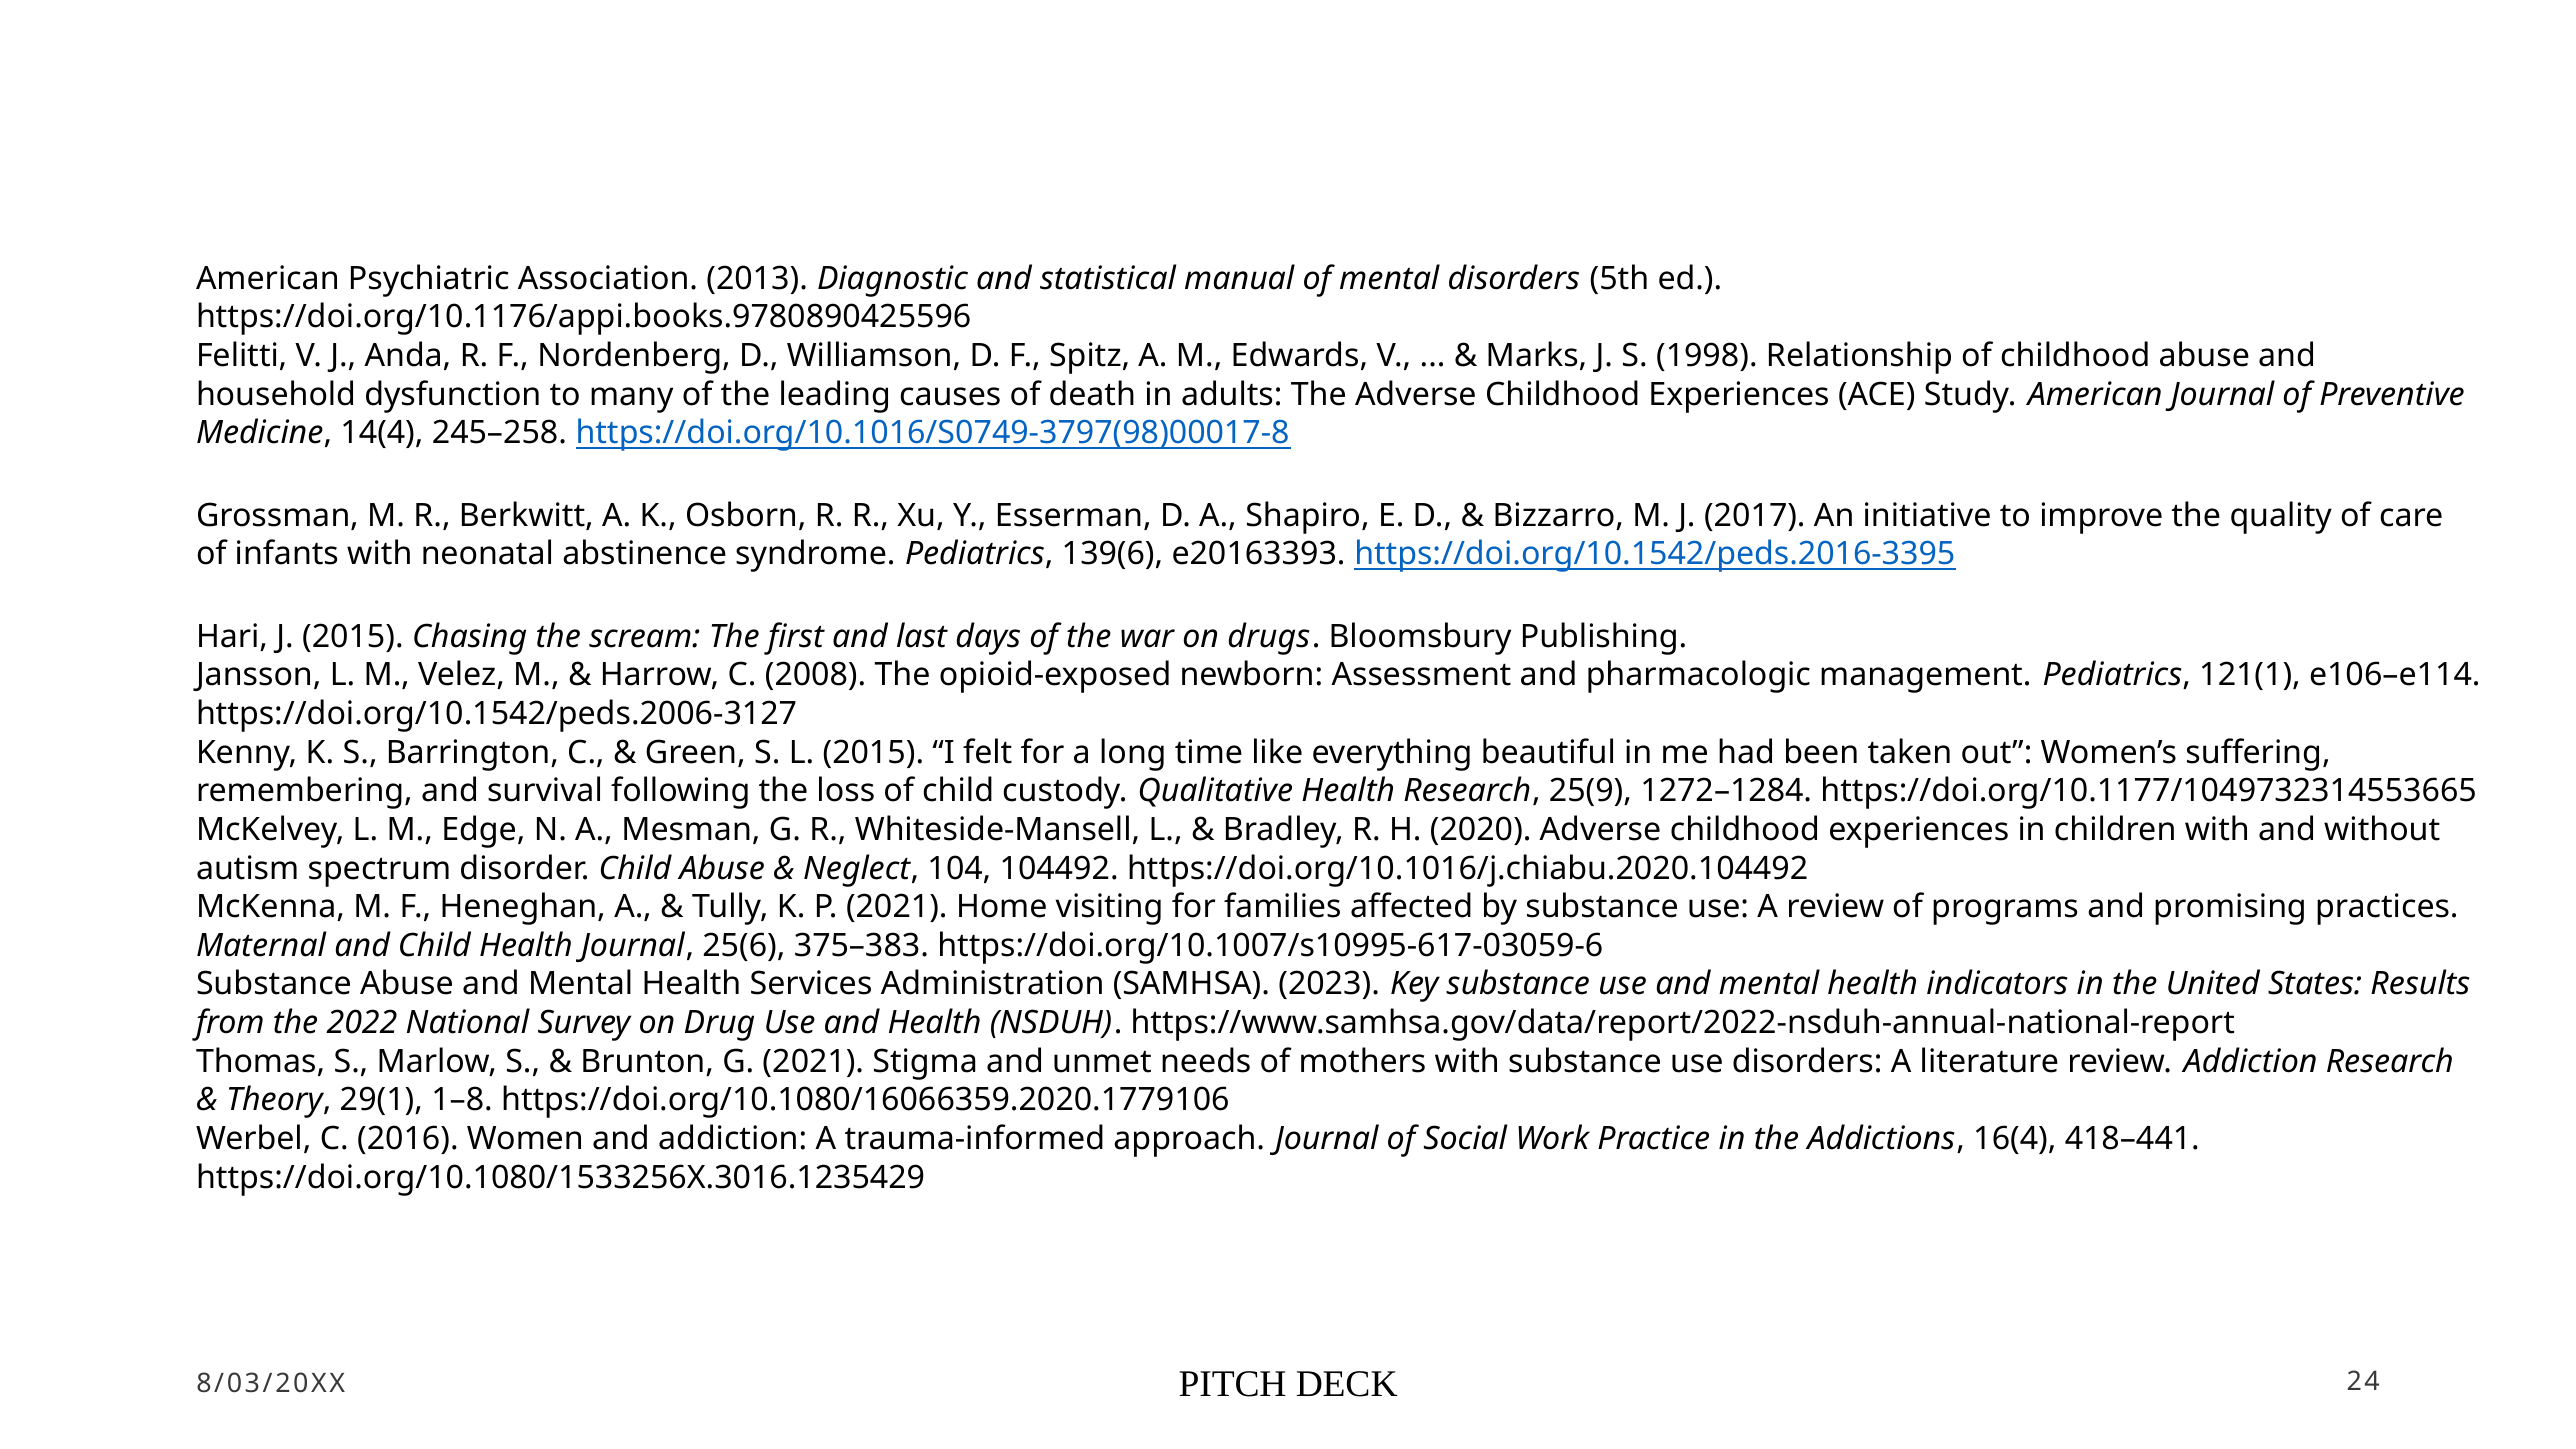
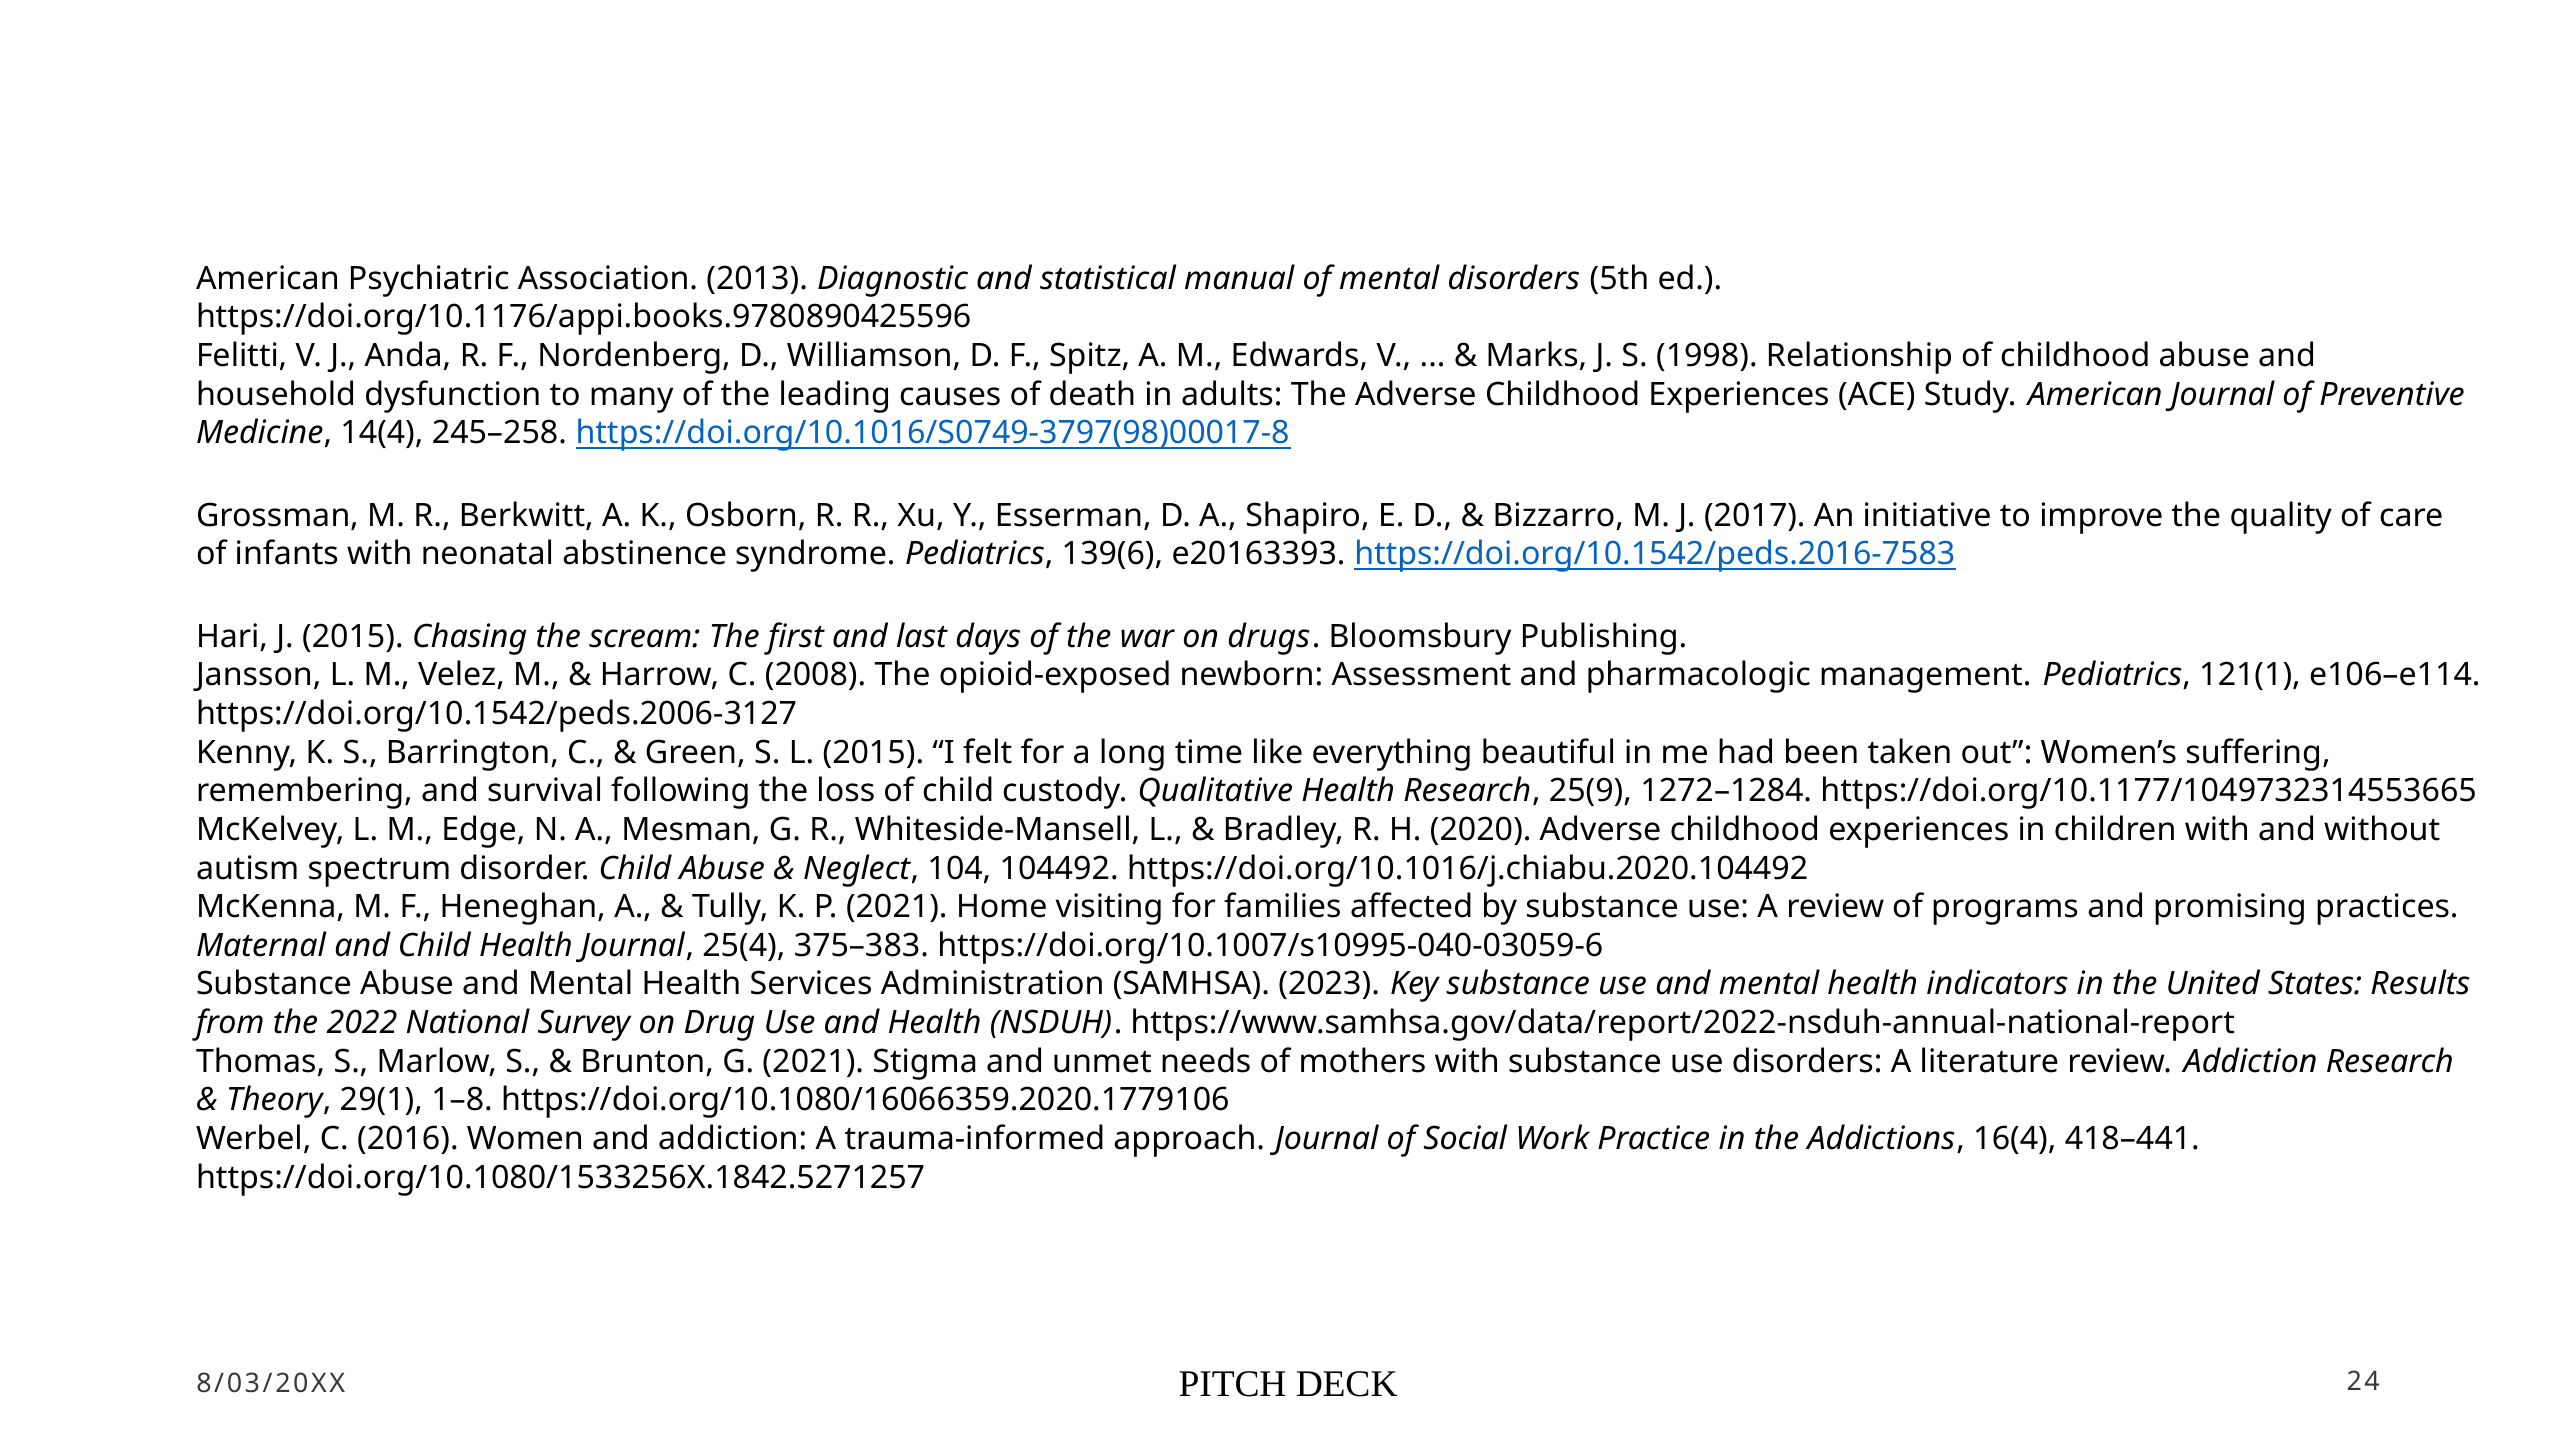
https://doi.org/10.1542/peds.2016-3395: https://doi.org/10.1542/peds.2016-3395 -> https://doi.org/10.1542/peds.2016-7583 (1655, 554)
25(6: 25(6 -> 25(4 (744, 946)
https://doi.org/10.1007/s10995-617-03059-6: https://doi.org/10.1007/s10995-617-03059-6 -> https://doi.org/10.1007/s10995-040-03059-6 (1270, 946)
https://doi.org/10.1080/1533256X.3016.1235429: https://doi.org/10.1080/1533256X.3016.1235429 -> https://doi.org/10.1080/1533256X.1842.5271257 (561, 1178)
